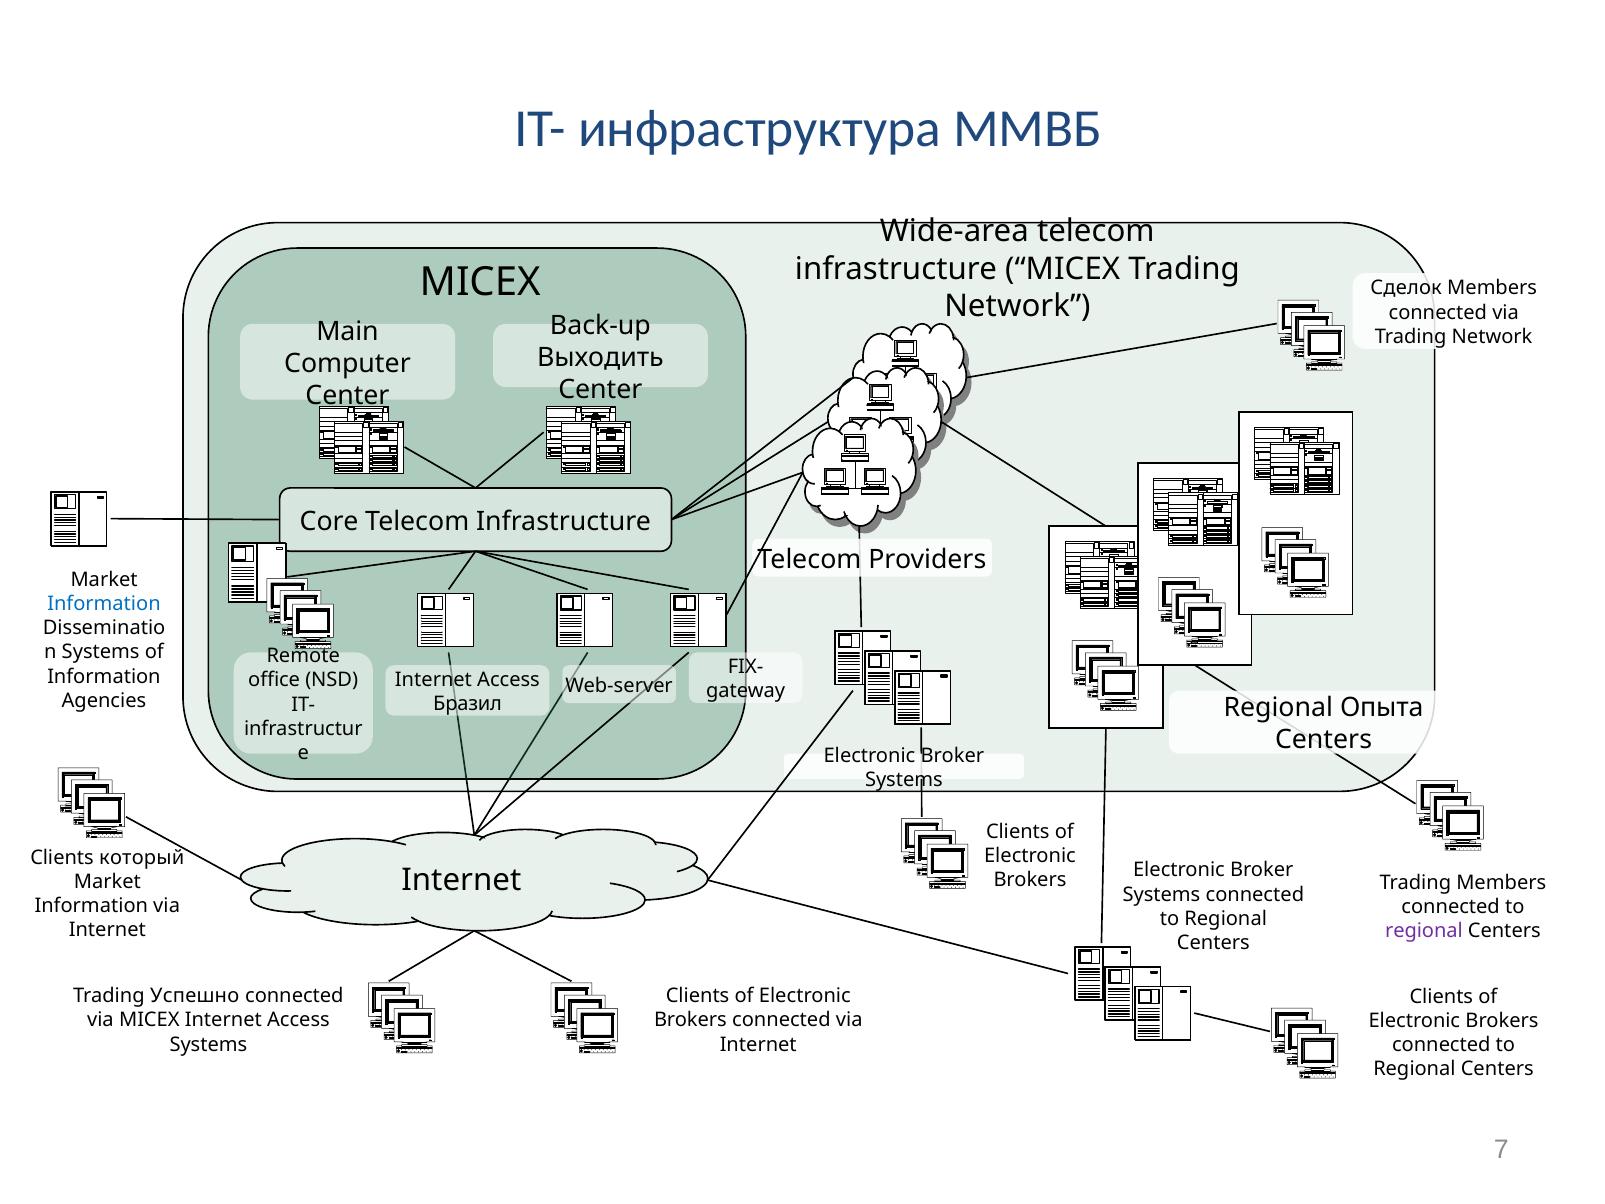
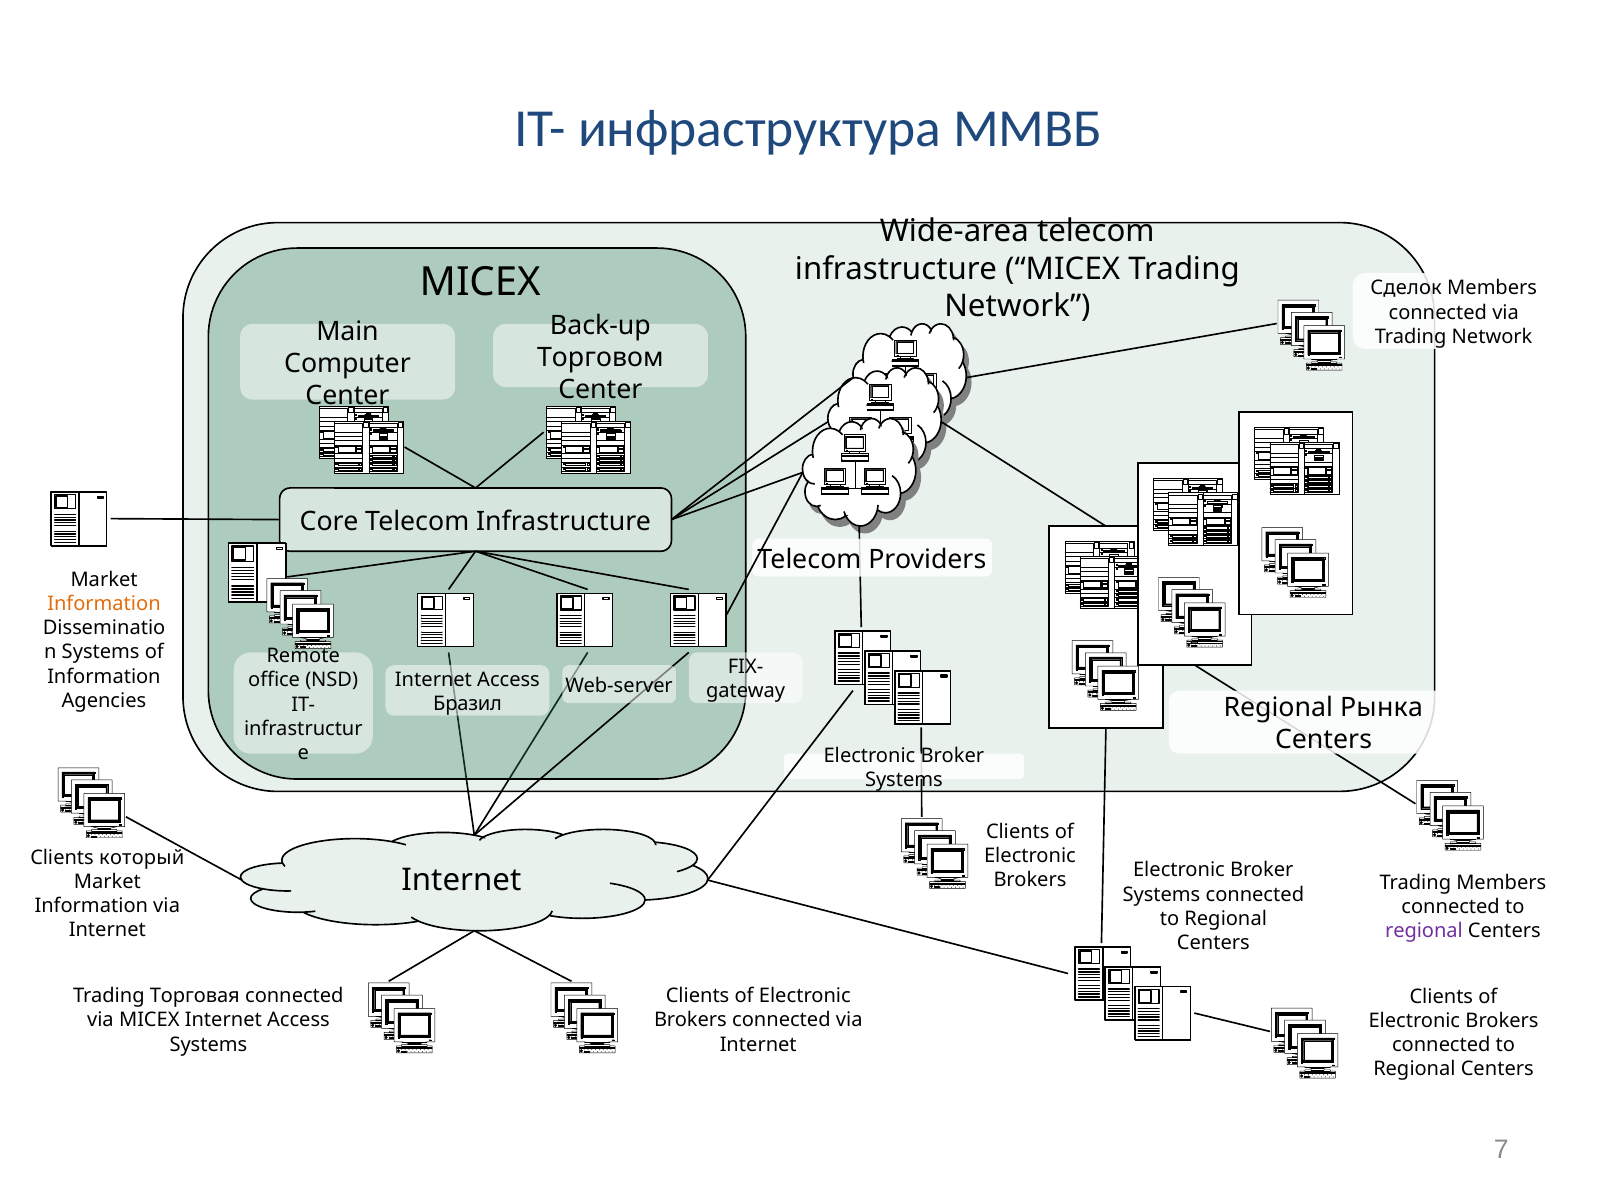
Выходить: Выходить -> Торговом (600, 357)
Information colour: blue -> orange (104, 604)
Опыта: Опыта -> Рынка (1382, 708)
Успешно: Успешно -> Торговая (195, 996)
